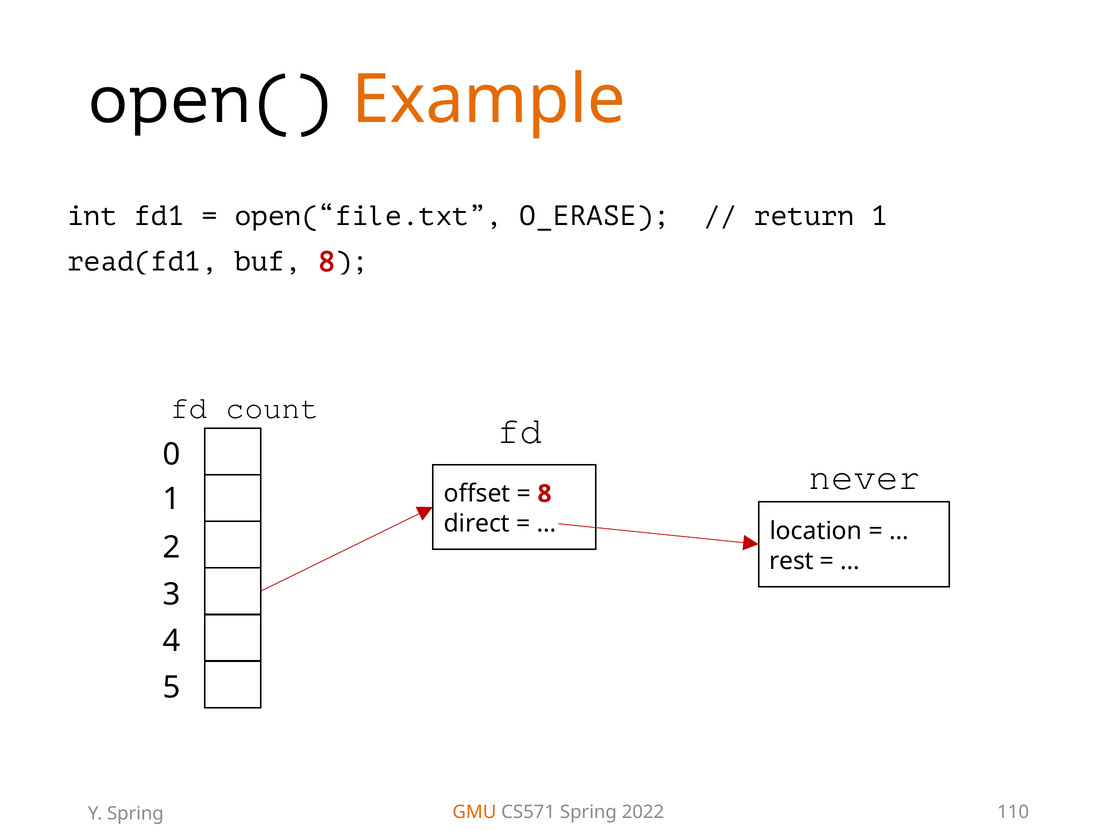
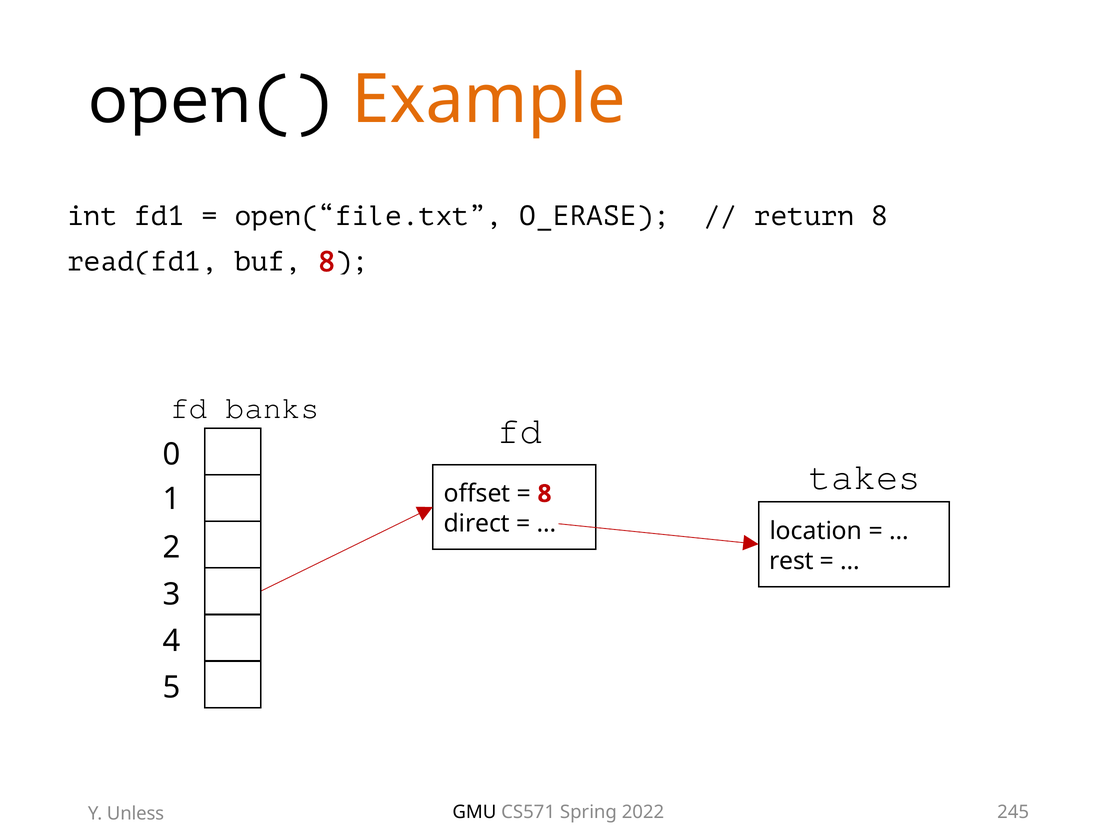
return 1: 1 -> 8 (880, 216)
count: count -> banks (273, 408)
never: never -> takes (865, 477)
GMU colour: orange -> black (474, 812)
110: 110 -> 245 (1013, 812)
Y Spring: Spring -> Unless (136, 813)
